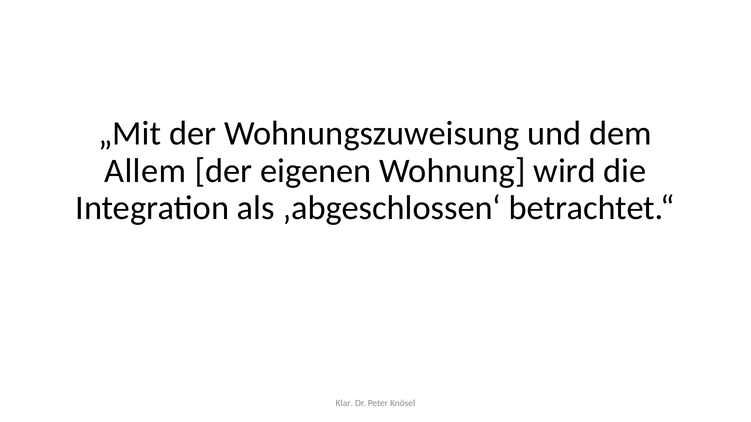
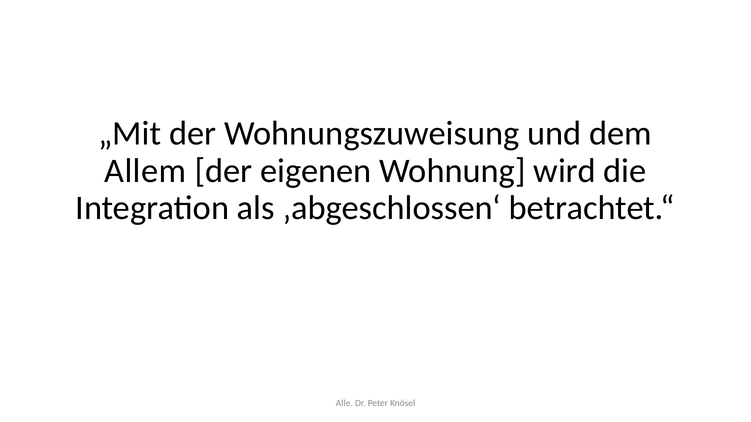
Klar: Klar -> Alle (344, 403)
